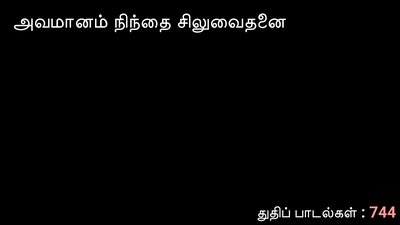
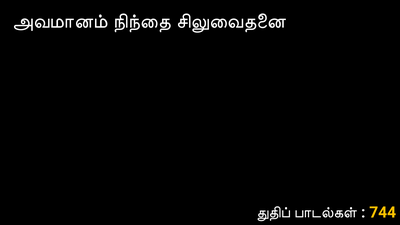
744 colour: pink -> yellow (383, 212)
